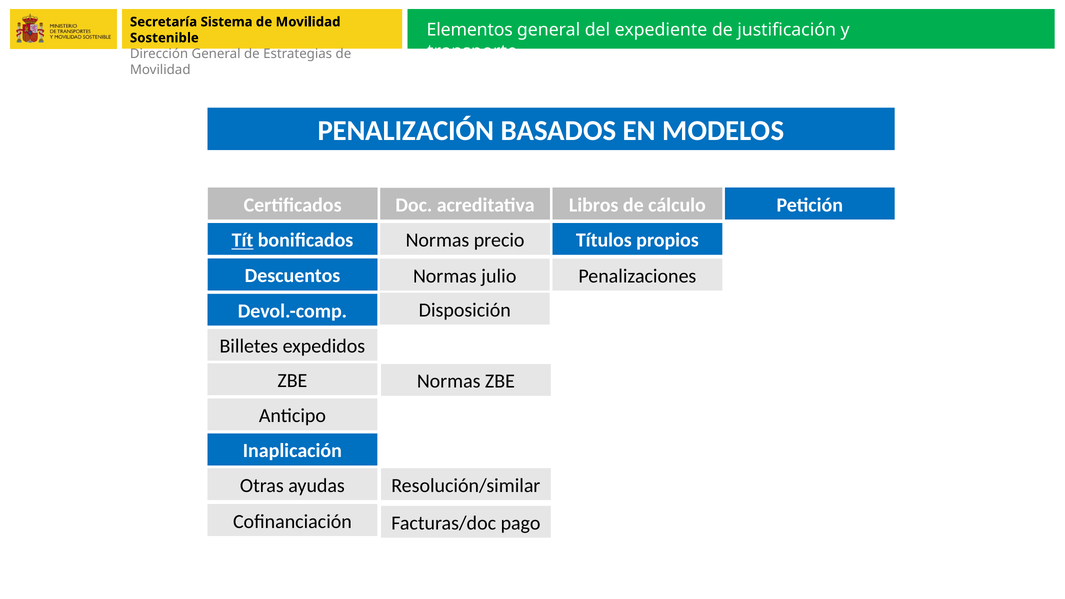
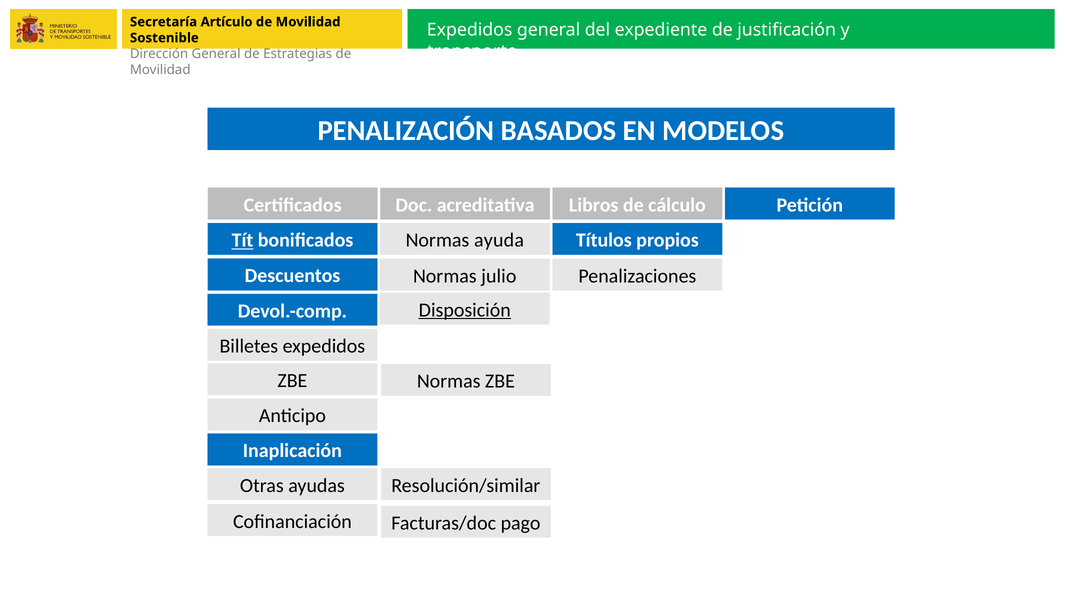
Sistema: Sistema -> Artículo (227, 22)
Elementos: Elementos -> Expedidos (470, 30)
precio: precio -> ayuda (499, 240)
Disposición underline: none -> present (465, 310)
